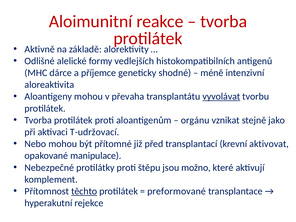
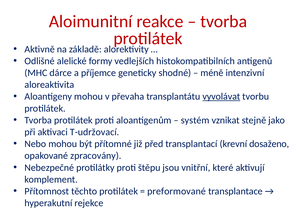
orgánu: orgánu -> systém (195, 120)
aktivovat: aktivovat -> dosaženo (269, 144)
manipulace: manipulace -> zpracovány (96, 156)
možno: možno -> vnitřní (196, 168)
těchto underline: present -> none (84, 191)
